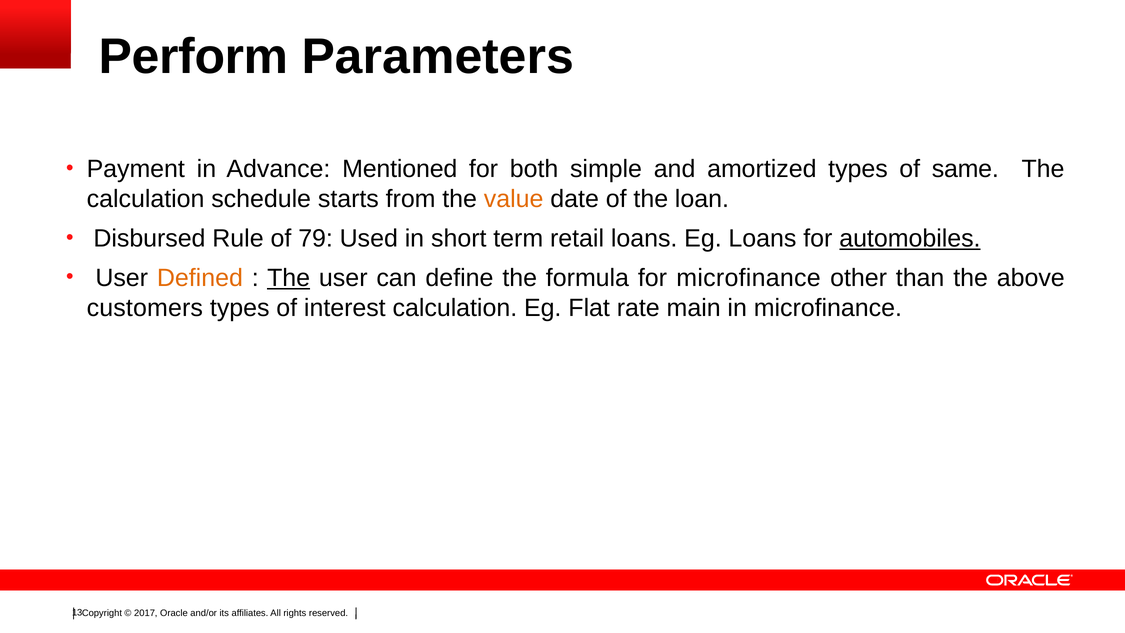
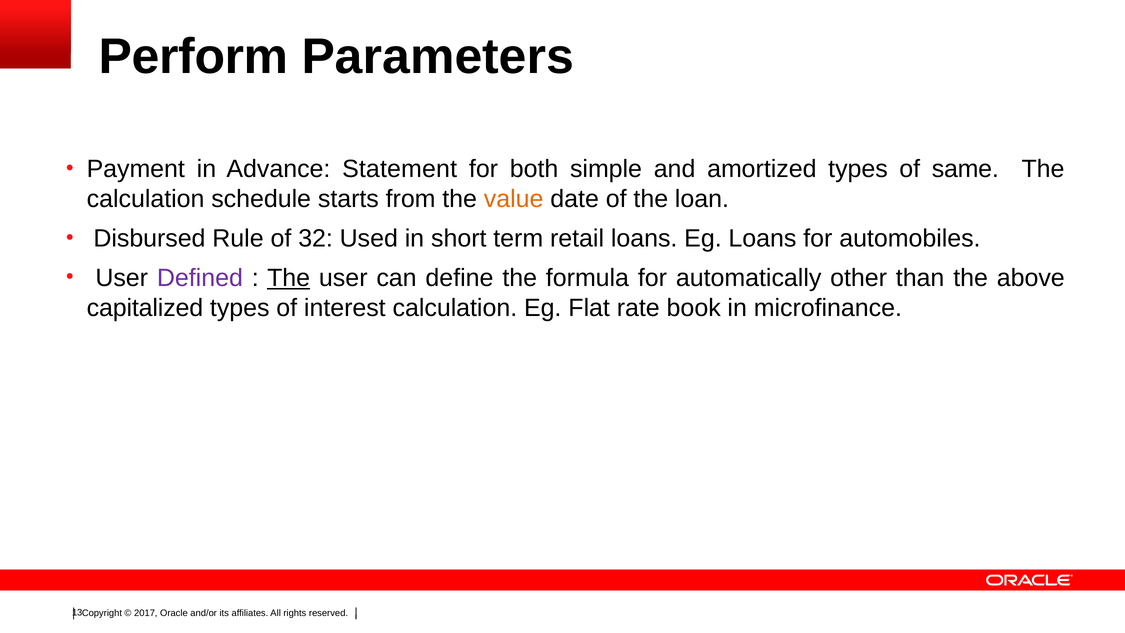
Mentioned: Mentioned -> Statement (400, 169)
79: 79 -> 32 (316, 238)
automobiles underline: present -> none (910, 238)
Defined colour: orange -> purple (200, 278)
for microfinance: microfinance -> automatically (749, 278)
customers: customers -> capitalized (145, 308)
main: main -> book (694, 308)
